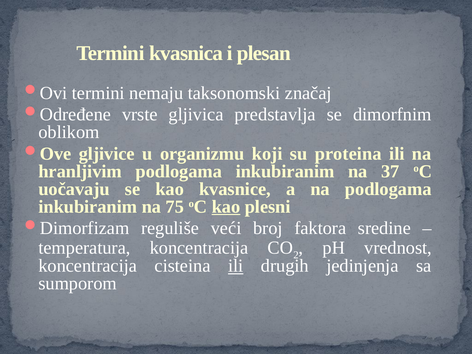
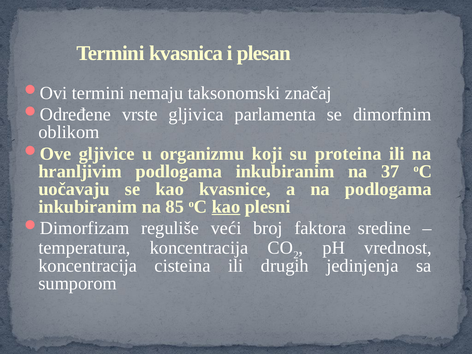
predstavlja: predstavlja -> parlamenta (275, 115)
75: 75 -> 85 (175, 207)
ili underline: present -> none (236, 266)
